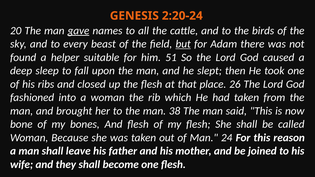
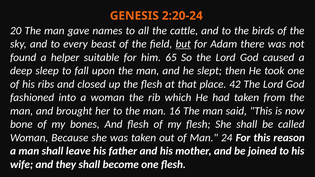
gave underline: present -> none (78, 31)
51: 51 -> 65 (171, 57)
26: 26 -> 42 (235, 84)
38: 38 -> 16 (175, 111)
